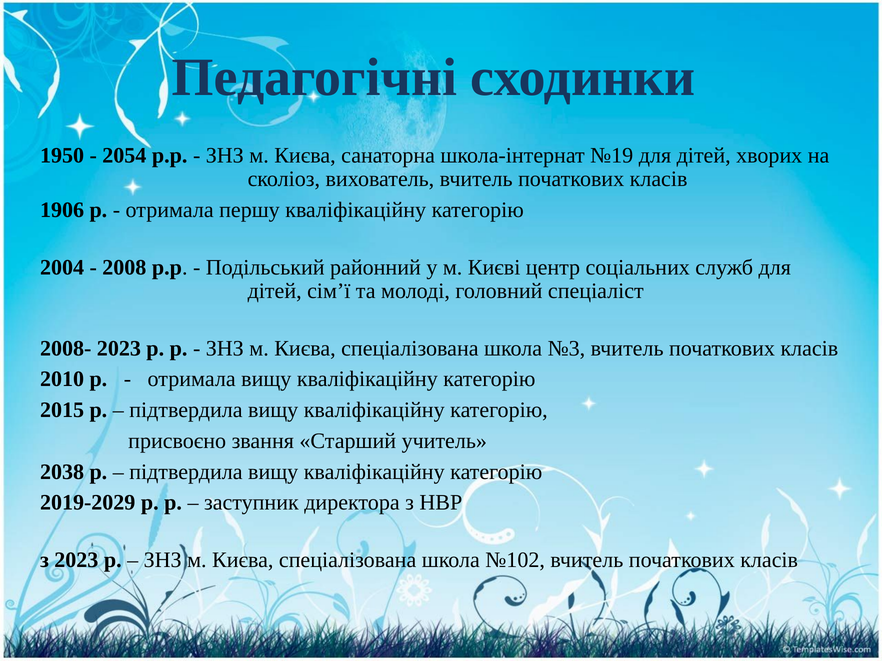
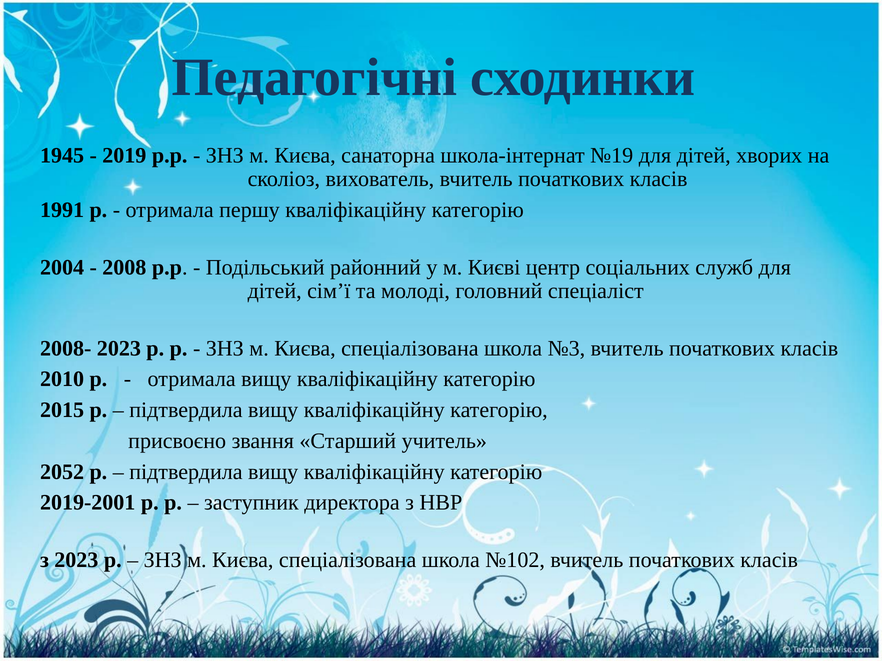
1950: 1950 -> 1945 (62, 155)
2054: 2054 -> 2019 (124, 155)
1906: 1906 -> 1991 (62, 210)
2038: 2038 -> 2052 (62, 472)
2019-2029: 2019-2029 -> 2019-2001 (88, 503)
